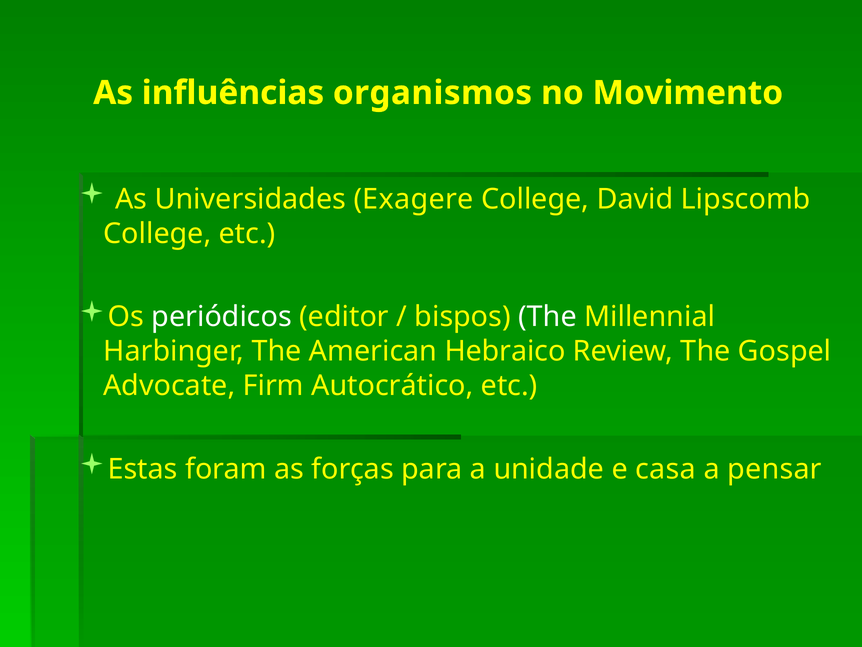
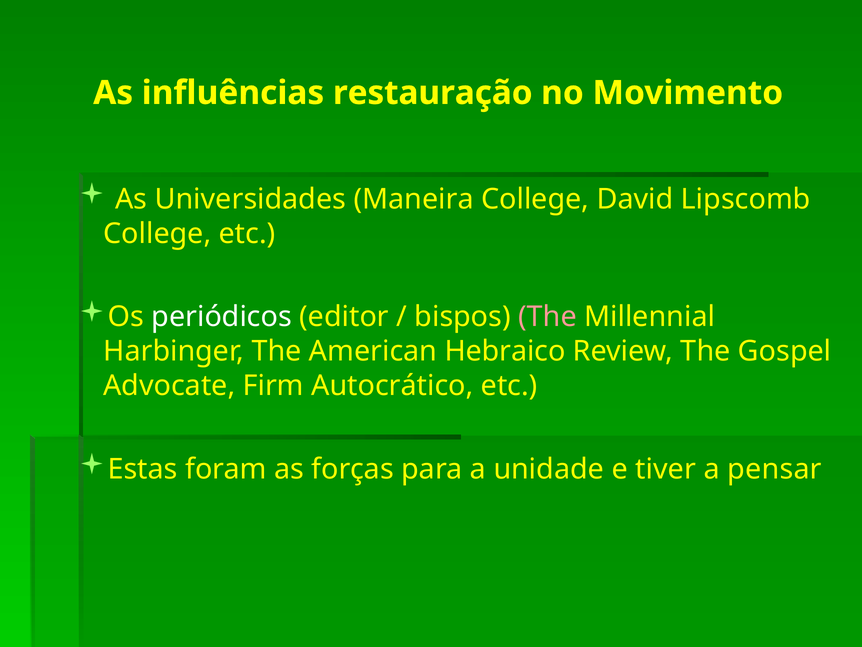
organismos: organismos -> restauração (433, 93)
Exagere: Exagere -> Maneira (414, 199)
The colour: white -> pink (548, 317)
casa: casa -> tiver (666, 469)
